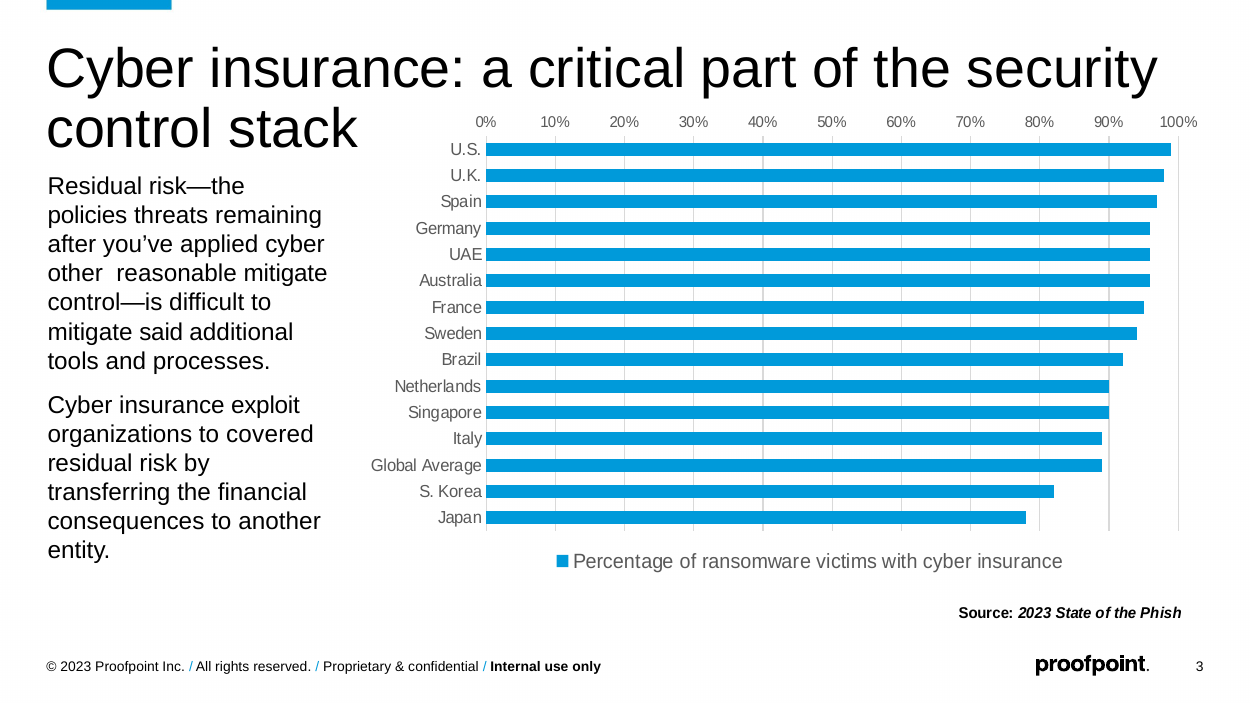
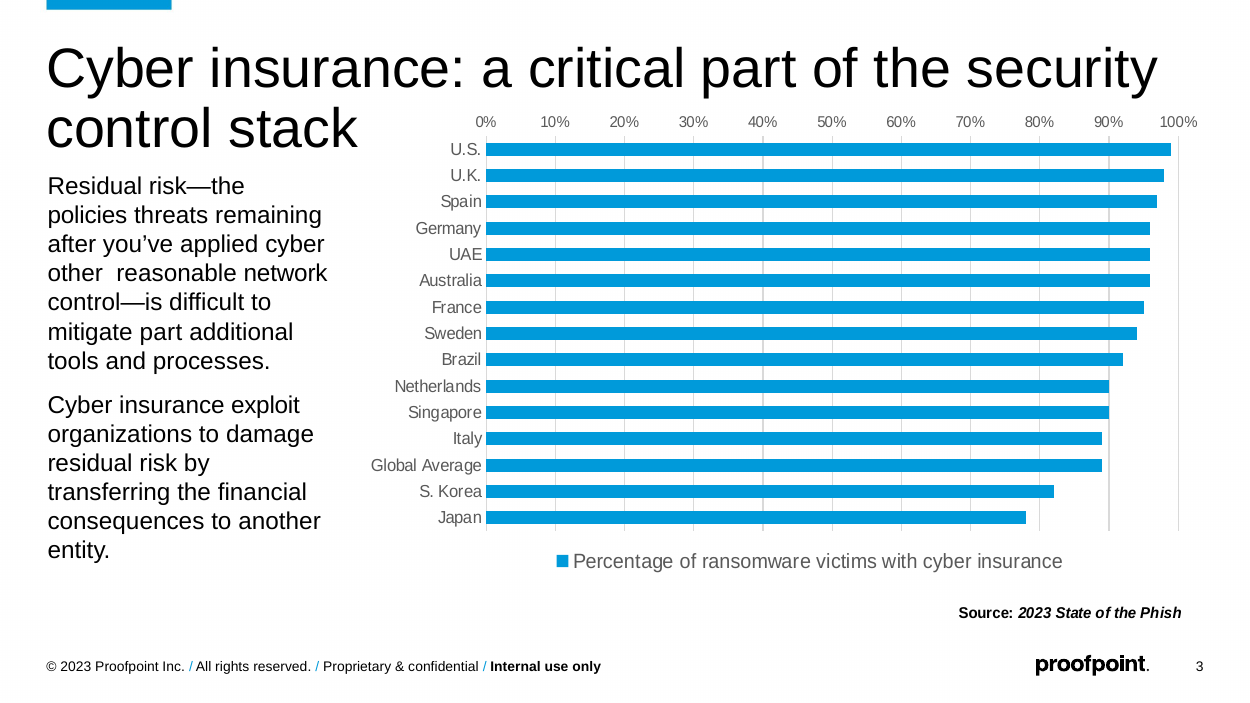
reasonable mitigate: mitigate -> network (286, 274)
mitigate said: said -> part (161, 332)
covered: covered -> damage (270, 434)
